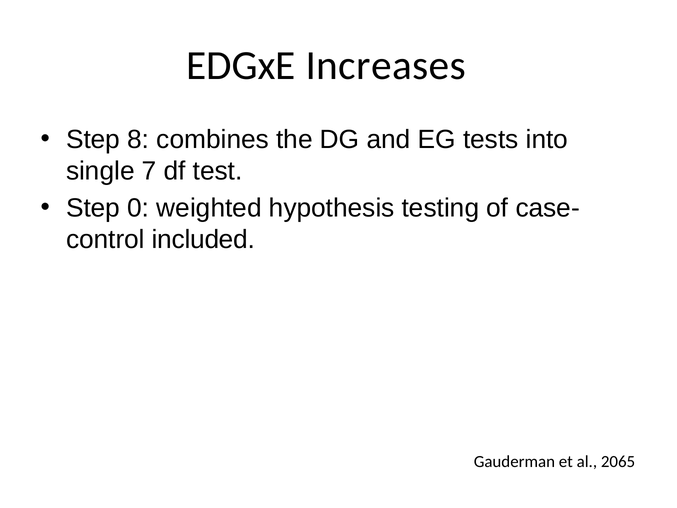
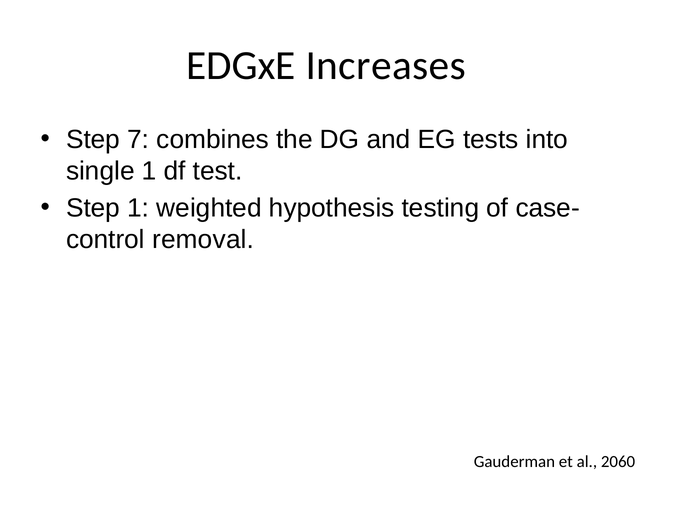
8: 8 -> 7 (138, 139)
single 7: 7 -> 1 (149, 171)
Step 0: 0 -> 1 (138, 208)
included: included -> removal (203, 239)
2065: 2065 -> 2060 (618, 462)
